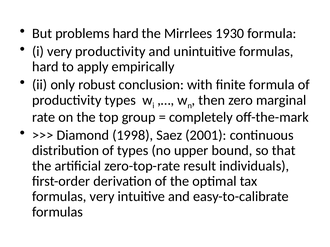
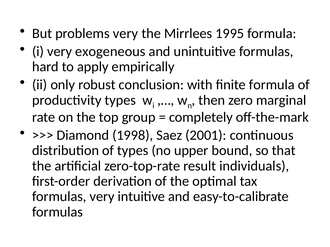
problems hard: hard -> very (125, 34)
1930: 1930 -> 1995 (230, 34)
very productivity: productivity -> exogeneous (110, 52)
